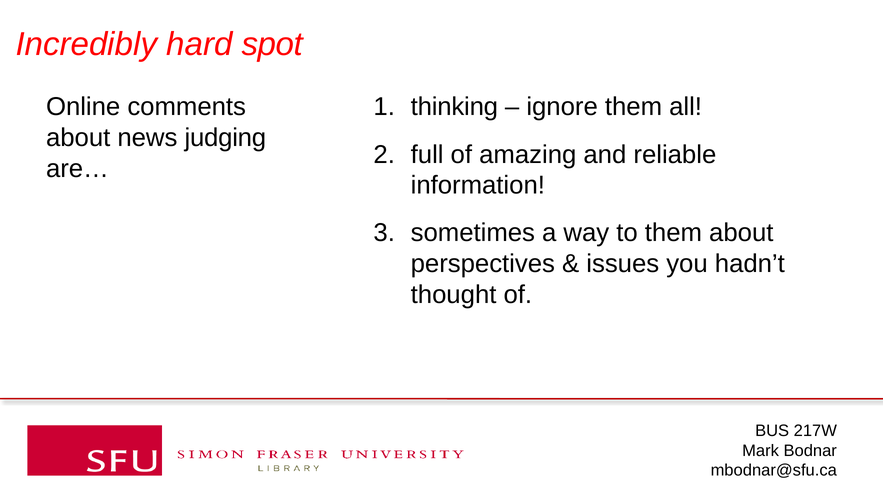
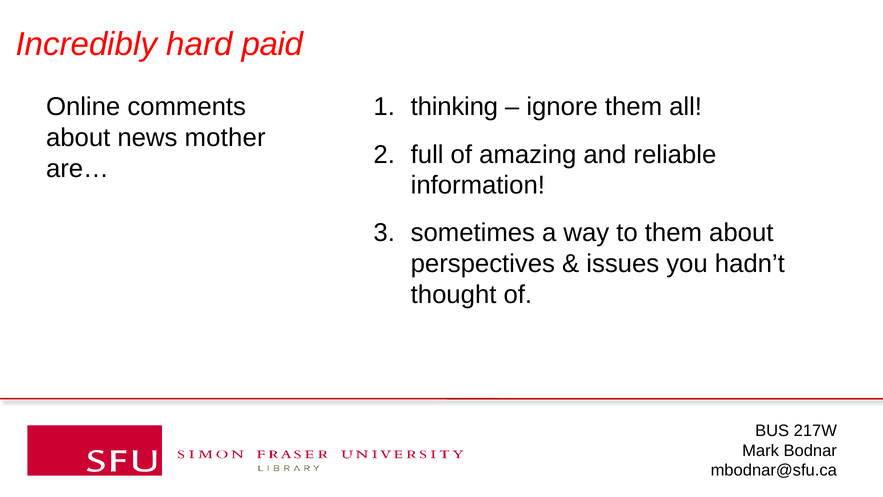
spot: spot -> paid (272, 44)
judging: judging -> mother (225, 138)
